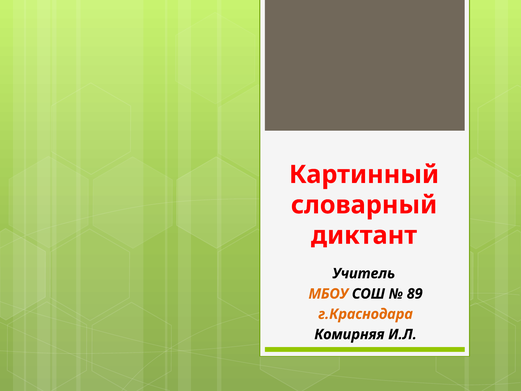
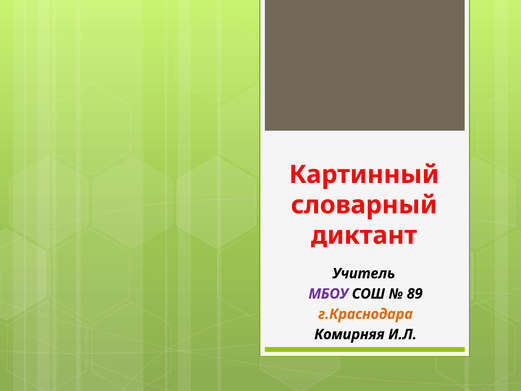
МБОУ colour: orange -> purple (328, 294)
